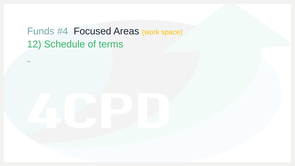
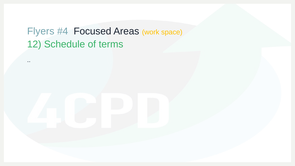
Funds: Funds -> Flyers (41, 31)
